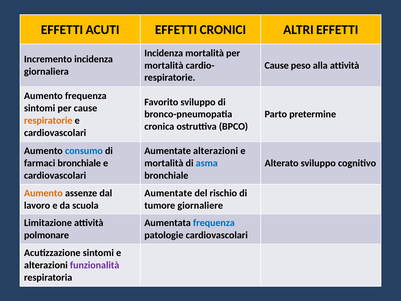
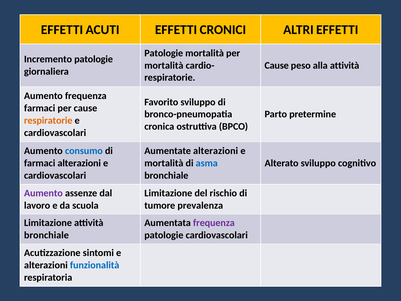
Incidenza: Incidenza -> Patologie (164, 53)
Incremento incidenza: incidenza -> patologie (94, 59)
sintomi: sintomi -> farmaci (40, 108)
farmaci bronchiale: bronchiale -> alterazioni (79, 163)
Aumento colour: orange -> purple (43, 193)
Aumentate: Aumentate -> Limitazione (168, 193)
giornaliere: giornaliere -> prevalenza (200, 205)
frequenza colour: blue -> purple (214, 223)
polmonare: polmonare -> bronchiale (46, 235)
funzionalità colour: purple -> blue (95, 265)
